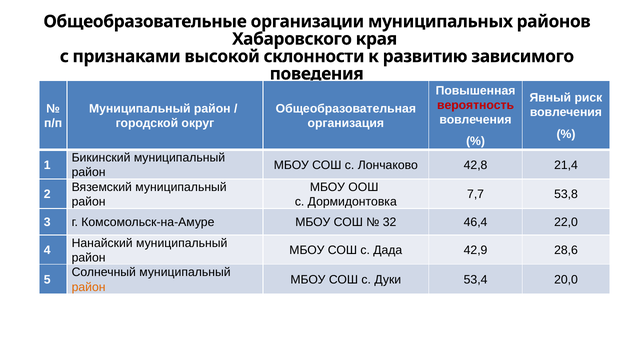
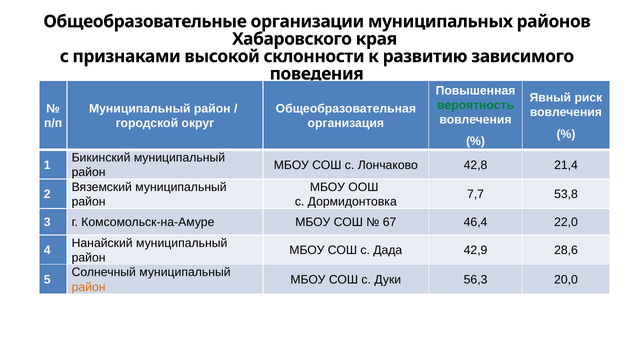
вероятность colour: red -> green (476, 105)
32: 32 -> 67 (390, 222)
53,4: 53,4 -> 56,3 (476, 279)
